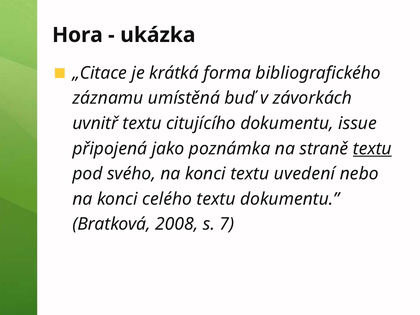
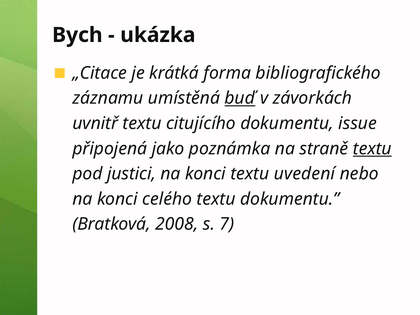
Hora: Hora -> Bych (77, 35)
buď underline: none -> present (240, 98)
svého: svého -> justici (132, 174)
